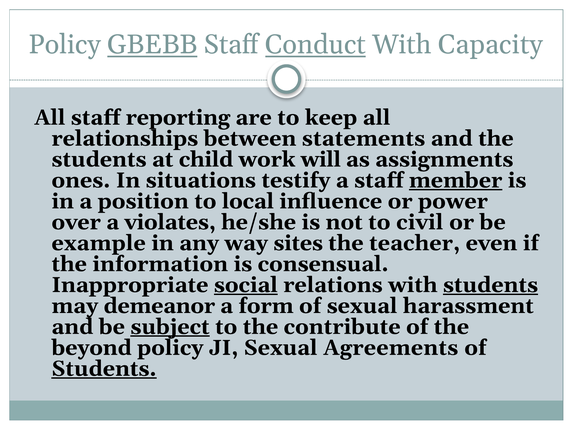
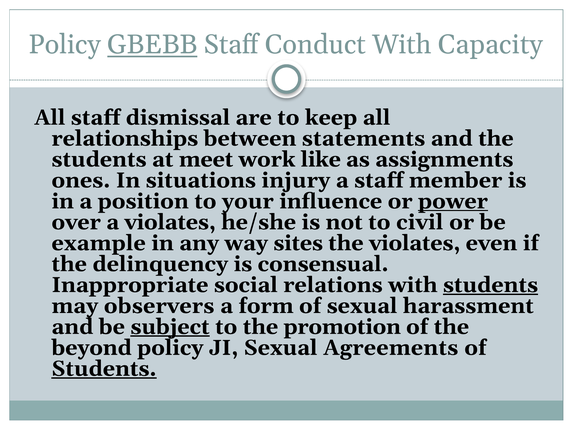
Conduct underline: present -> none (315, 45)
reporting: reporting -> dismissal (178, 117)
child: child -> meet (206, 159)
will: will -> like (321, 159)
testify: testify -> injury (296, 180)
member underline: present -> none (456, 180)
local: local -> your (248, 201)
power underline: none -> present (453, 201)
the teacher: teacher -> violates (415, 243)
information: information -> delinquency (160, 264)
social underline: present -> none (246, 285)
demeanor: demeanor -> observers (159, 306)
contribute: contribute -> promotion (342, 327)
